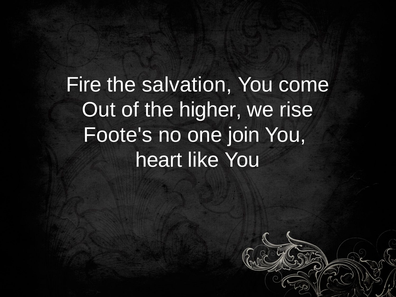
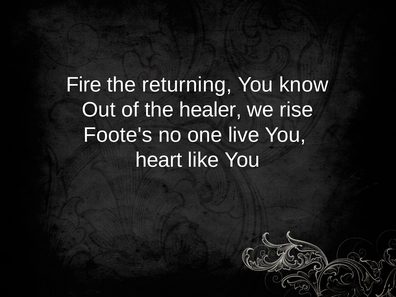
salvation: salvation -> returning (187, 85)
come: come -> know (304, 85)
higher: higher -> healer (210, 110)
join: join -> live (244, 135)
